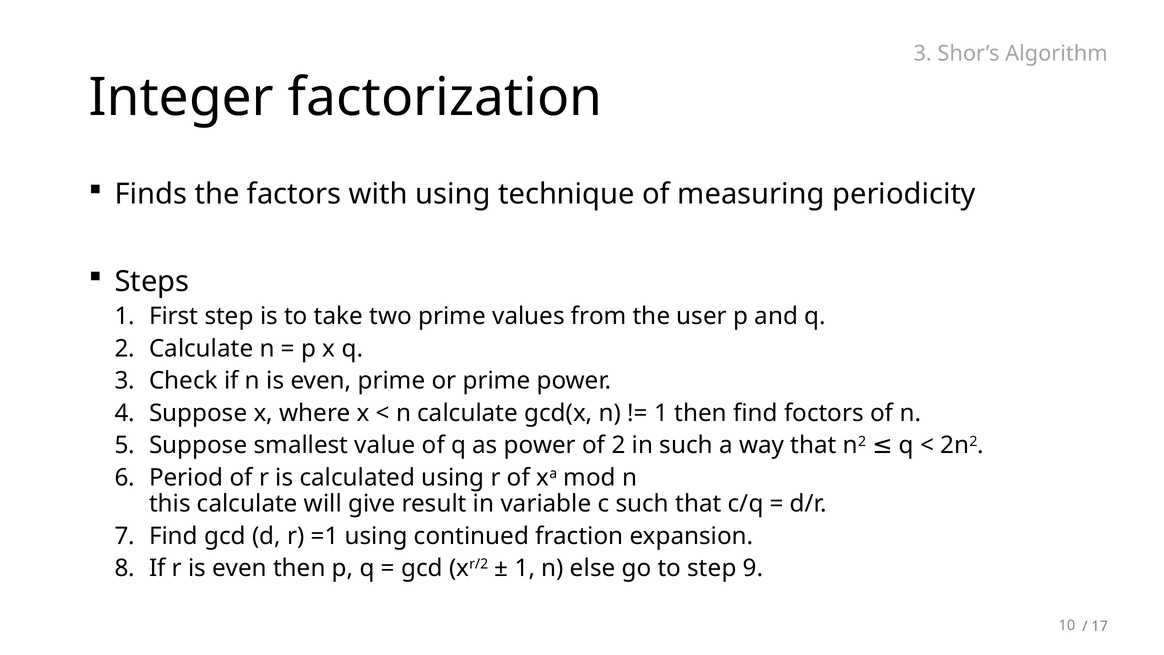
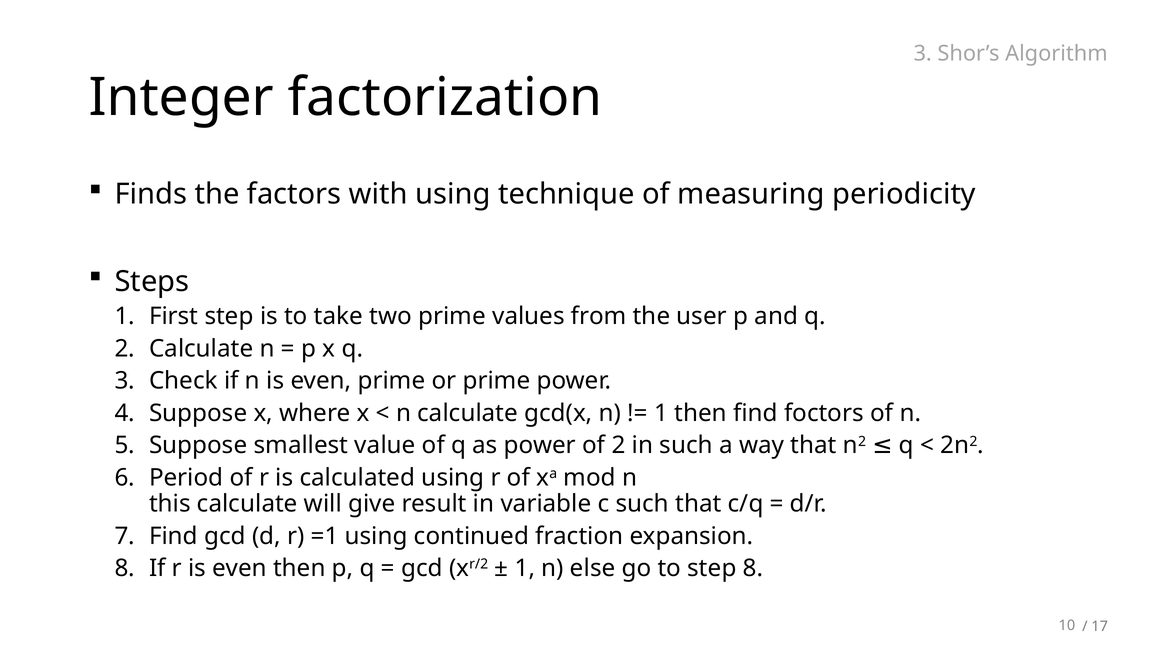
step 9: 9 -> 8 (753, 568)
